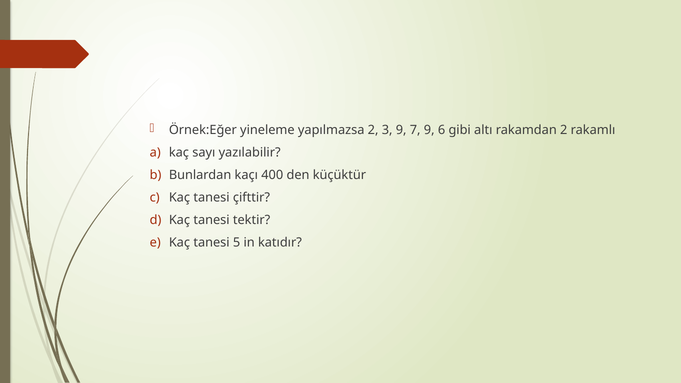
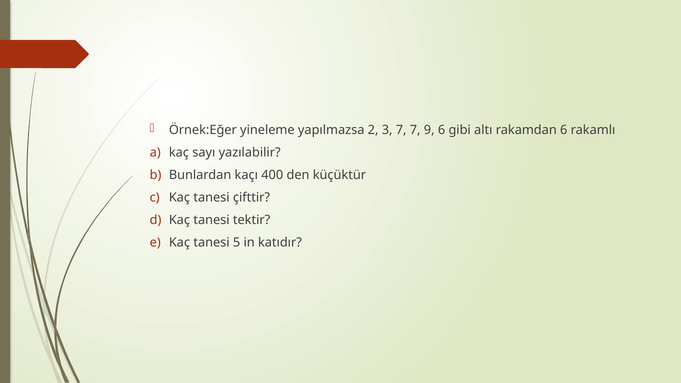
3 9: 9 -> 7 (401, 130)
rakamdan 2: 2 -> 6 (564, 130)
